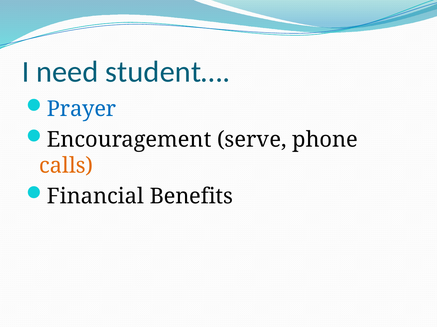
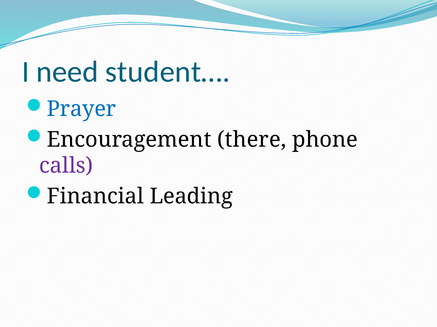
serve: serve -> there (252, 140)
calls colour: orange -> purple (66, 166)
Benefits: Benefits -> Leading (191, 197)
